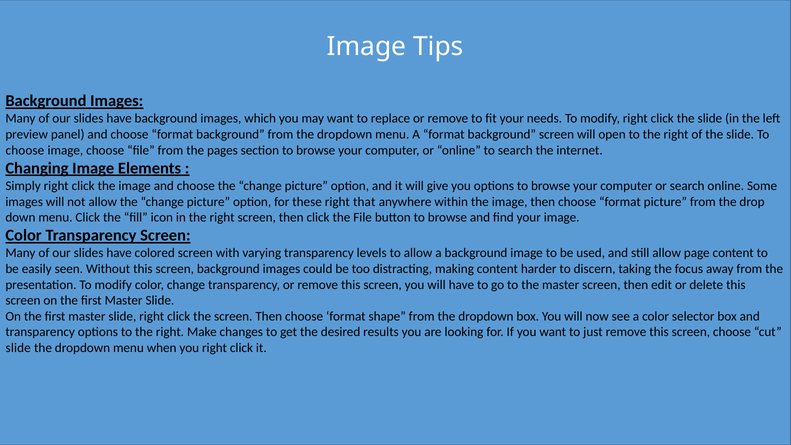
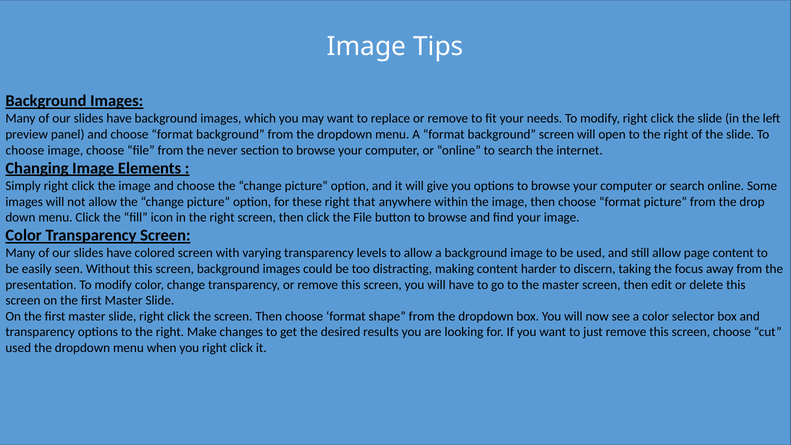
pages: pages -> never (222, 150)
slide: slide -> used (18, 348)
